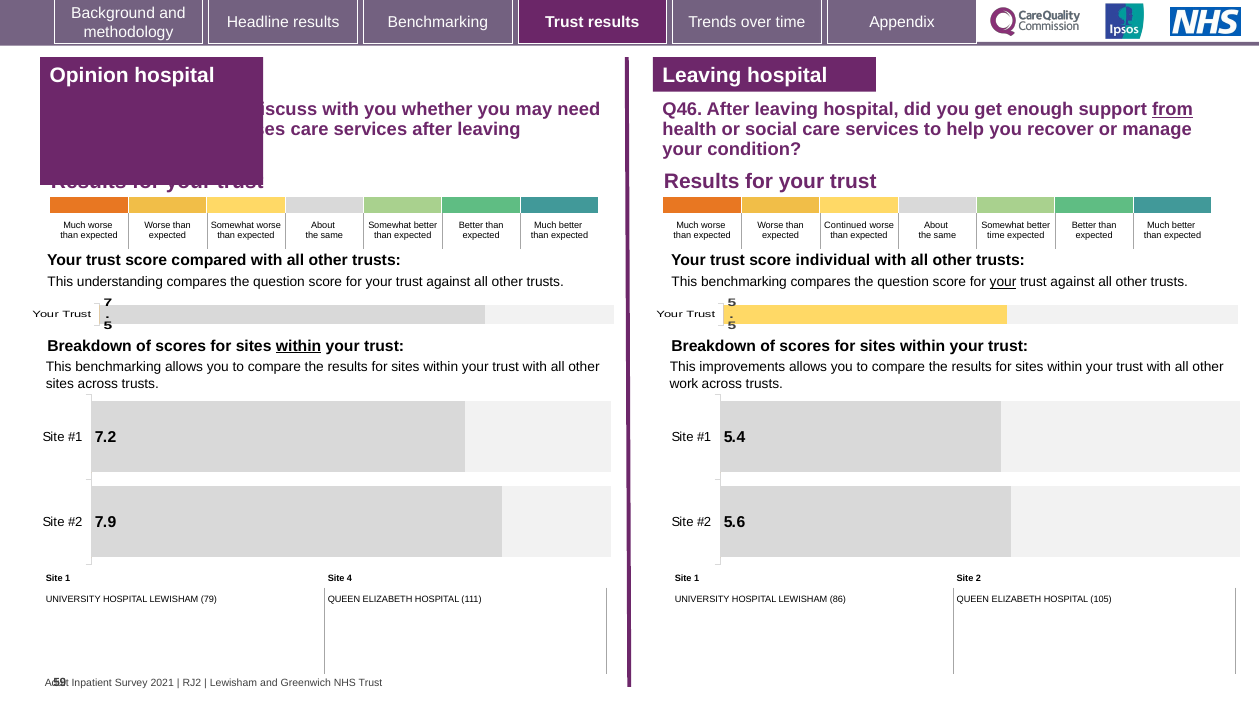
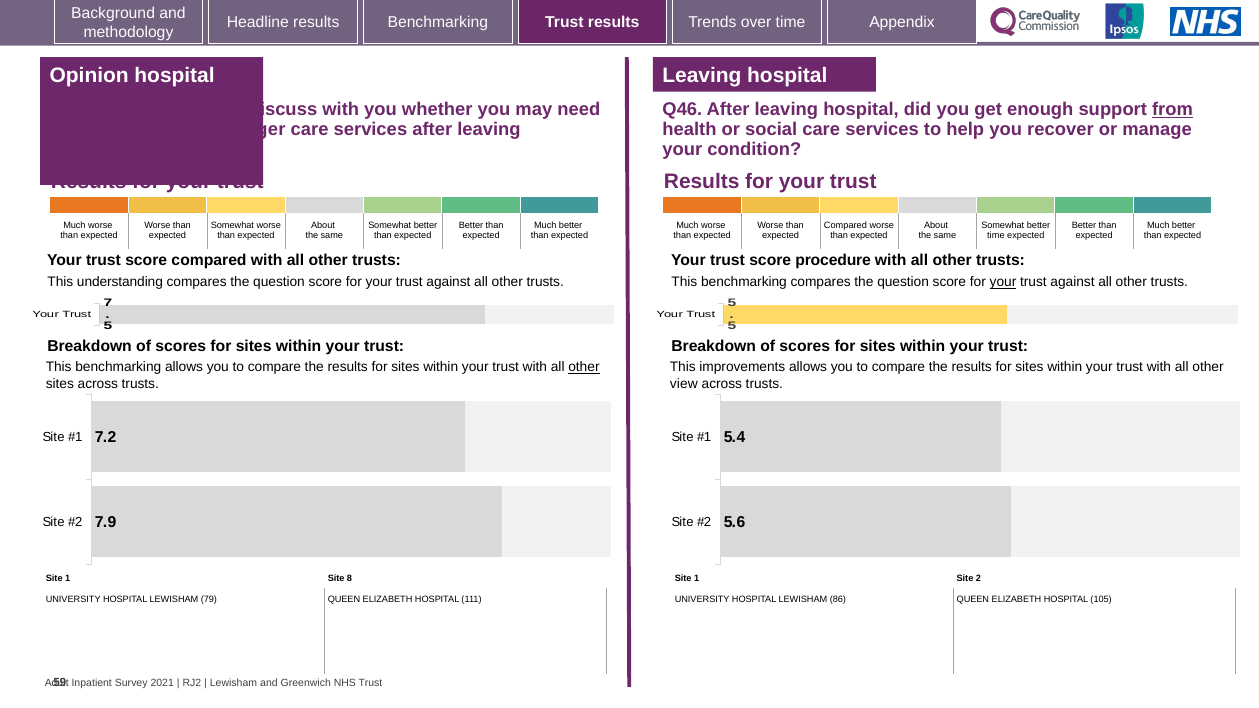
cases: cases -> larger (259, 130)
Continued: Continued -> Compared (845, 225)
individual: individual -> procedure (833, 260)
within underline: present -> none (299, 346)
other underline: none -> present (584, 367)
work: work -> view (684, 384)
4: 4 -> 8 (349, 579)
